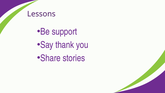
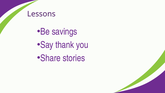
support: support -> savings (64, 32)
